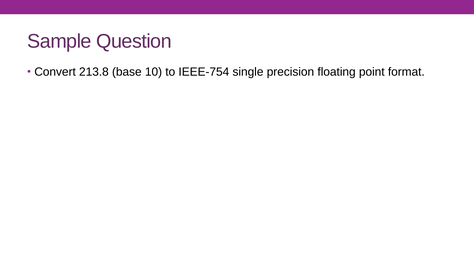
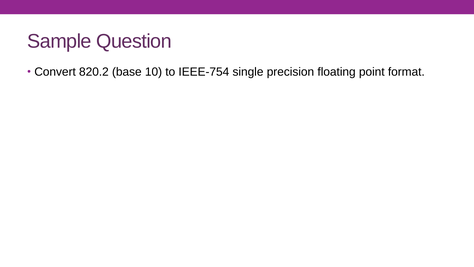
213.8: 213.8 -> 820.2 (94, 72)
